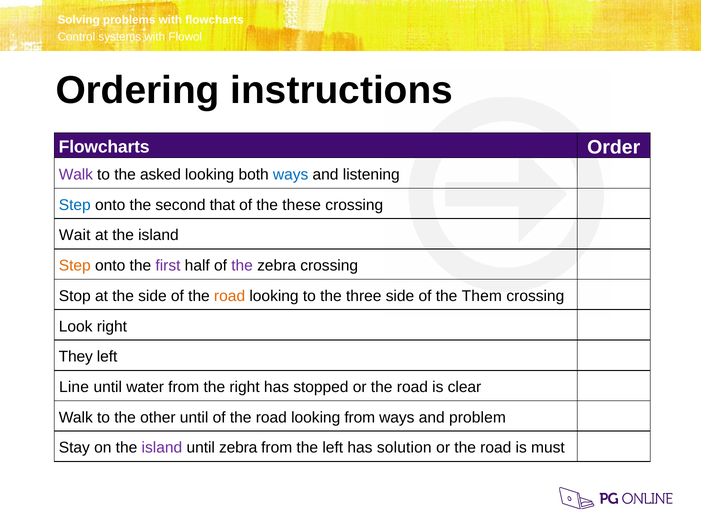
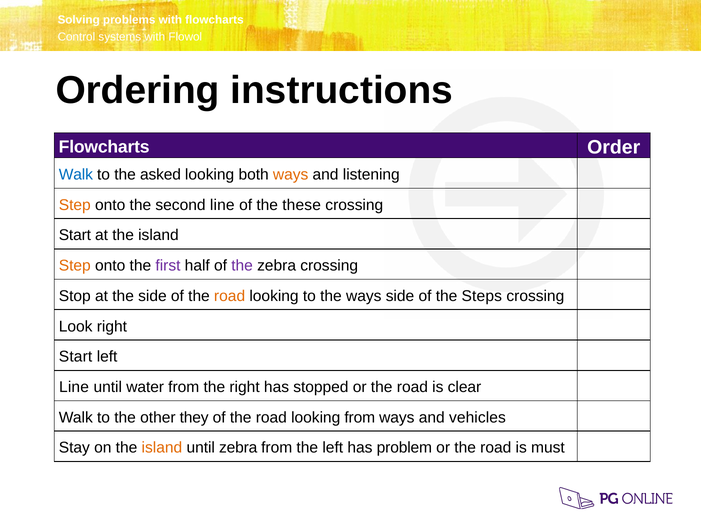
Walk colour: purple -> blue (76, 174)
ways colour: blue -> orange (291, 174)
Step colour: blue -> orange (75, 205)
second that: that -> line (222, 205)
Wait: Wait -> Start (75, 235)
the three: three -> ways (364, 296)
Them: Them -> Steps (482, 296)
They: They -> Start (76, 357)
other until: until -> they (194, 417)
problem: problem -> vehicles (477, 417)
island colour: purple -> orange (162, 448)
solution: solution -> problem (404, 448)
